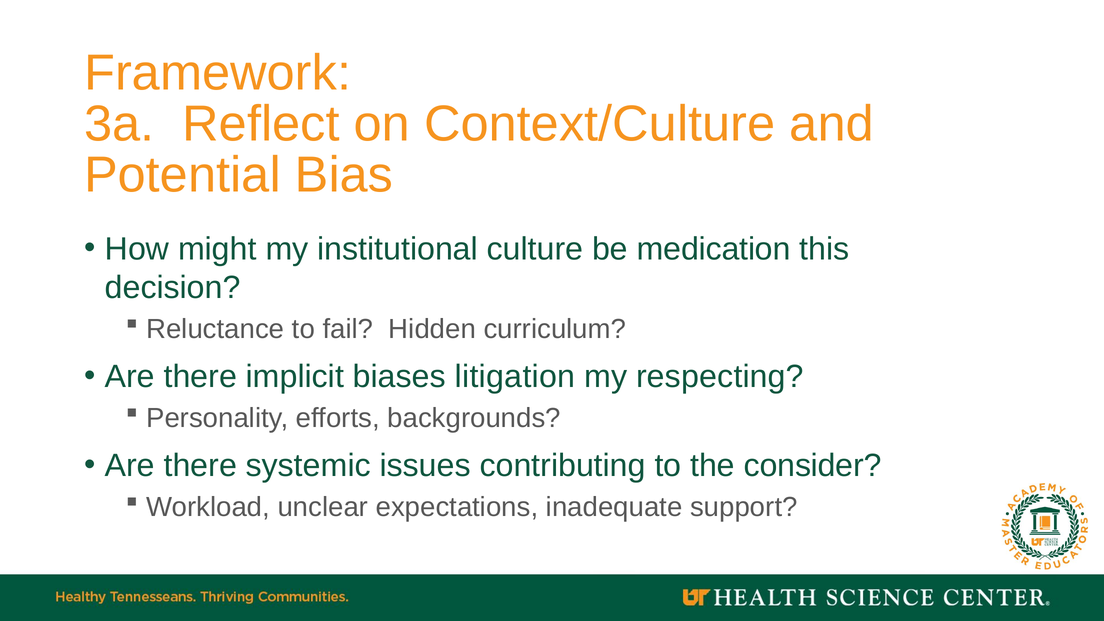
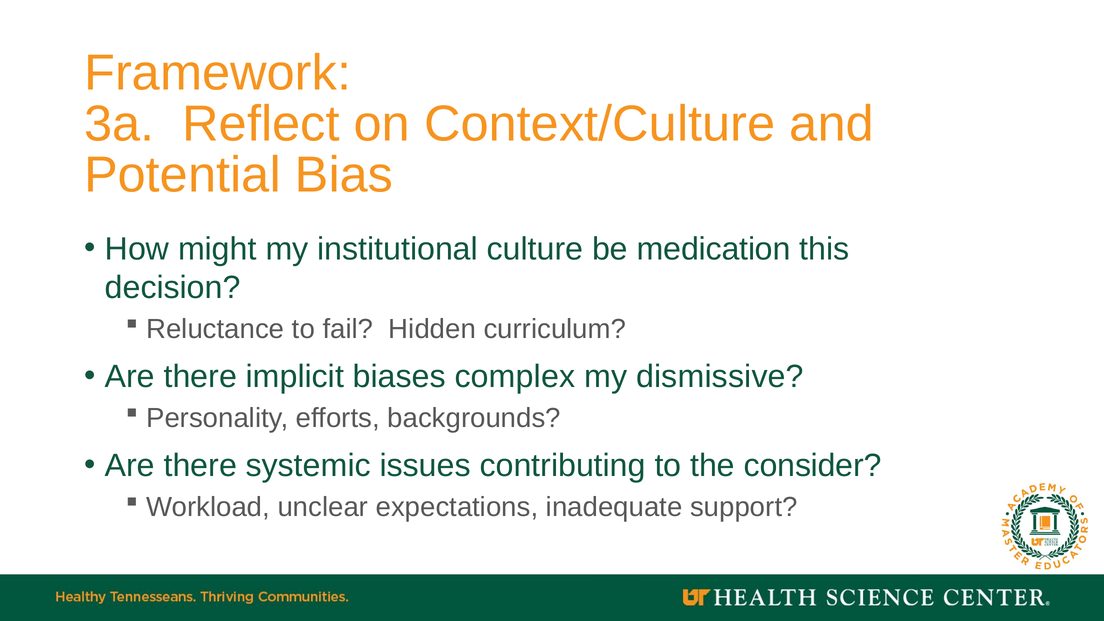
litigation: litigation -> complex (515, 377)
respecting: respecting -> dismissive (720, 377)
